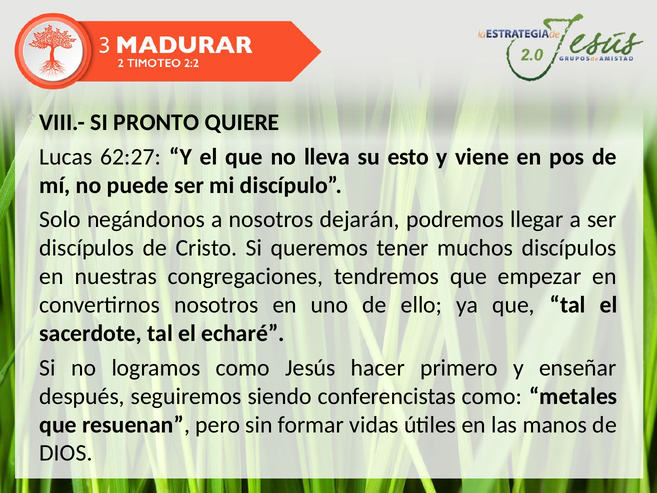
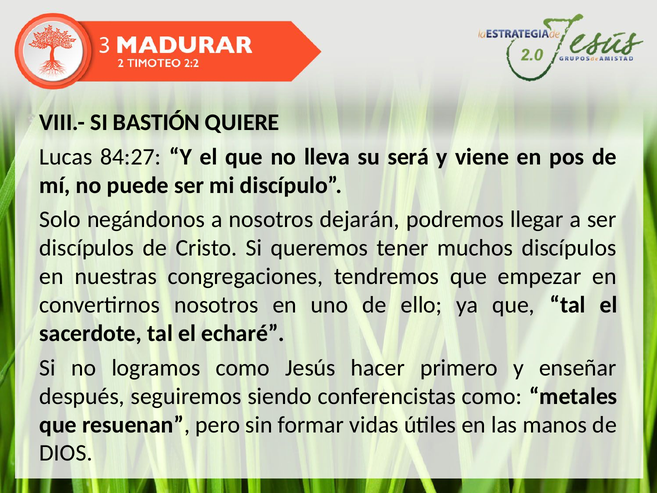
PRONTO: PRONTO -> BASTIÓN (157, 122)
62:27: 62:27 -> 84:27 (131, 157)
esto: esto -> será (408, 157)
